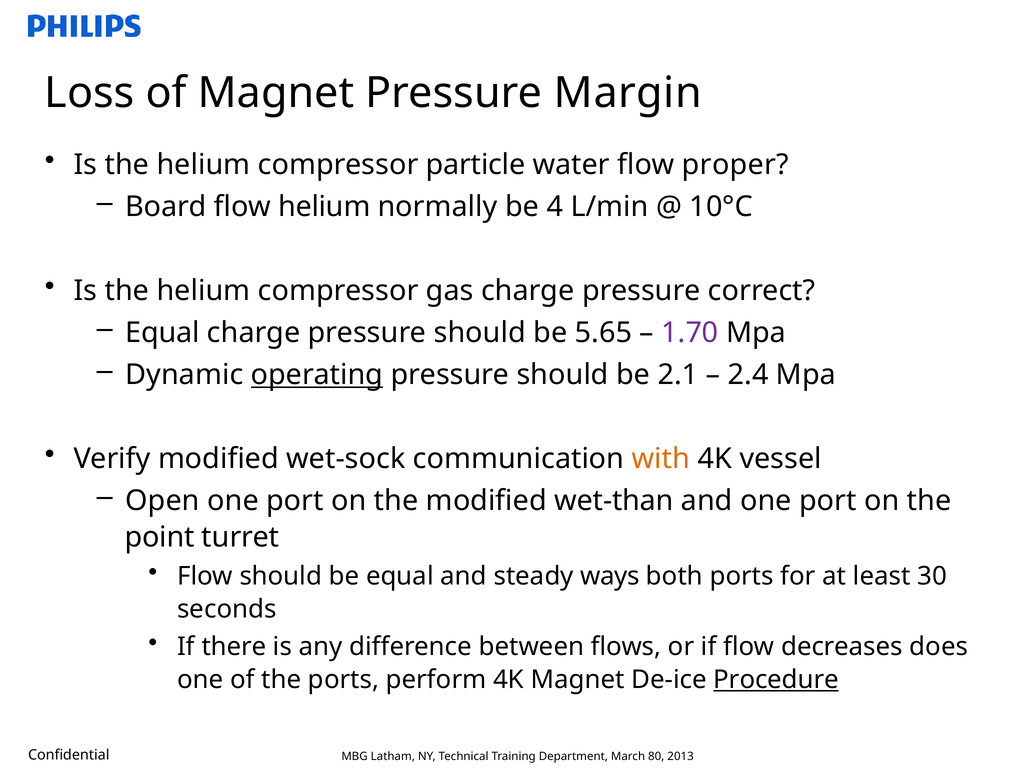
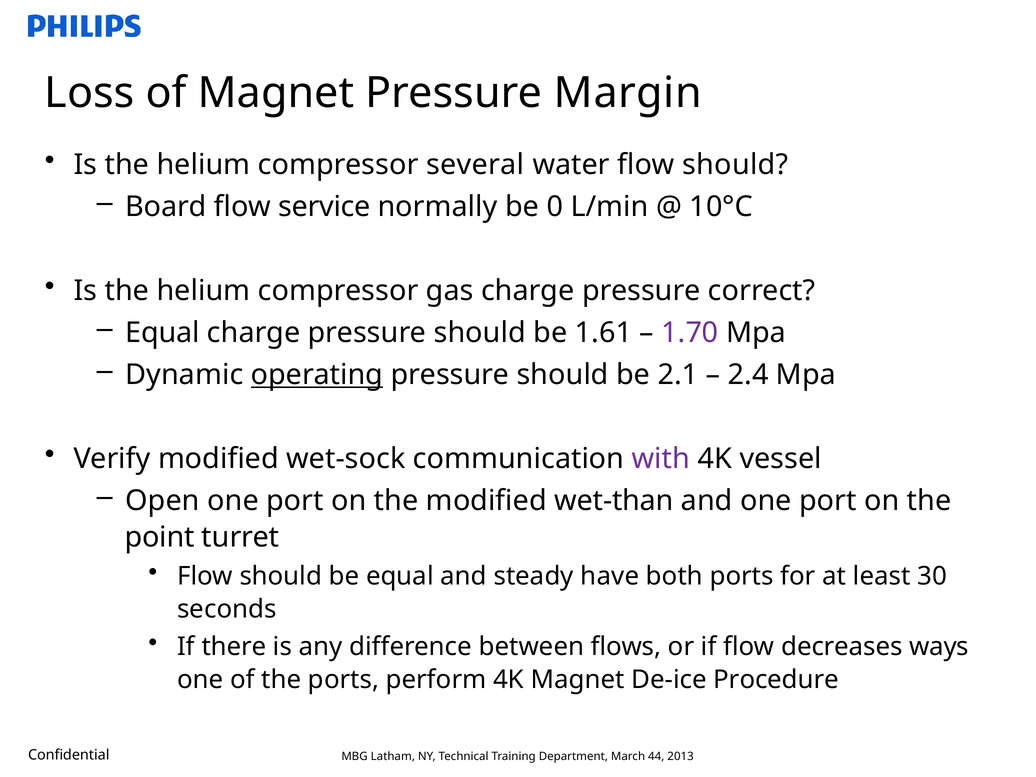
particle: particle -> several (475, 165)
water flow proper: proper -> should (735, 165)
flow helium: helium -> service (324, 207)
4: 4 -> 0 (555, 207)
5.65: 5.65 -> 1.61 (603, 333)
with colour: orange -> purple (661, 459)
ways: ways -> have (610, 576)
does: does -> ways (939, 647)
Procedure underline: present -> none (776, 679)
80: 80 -> 44 (656, 757)
